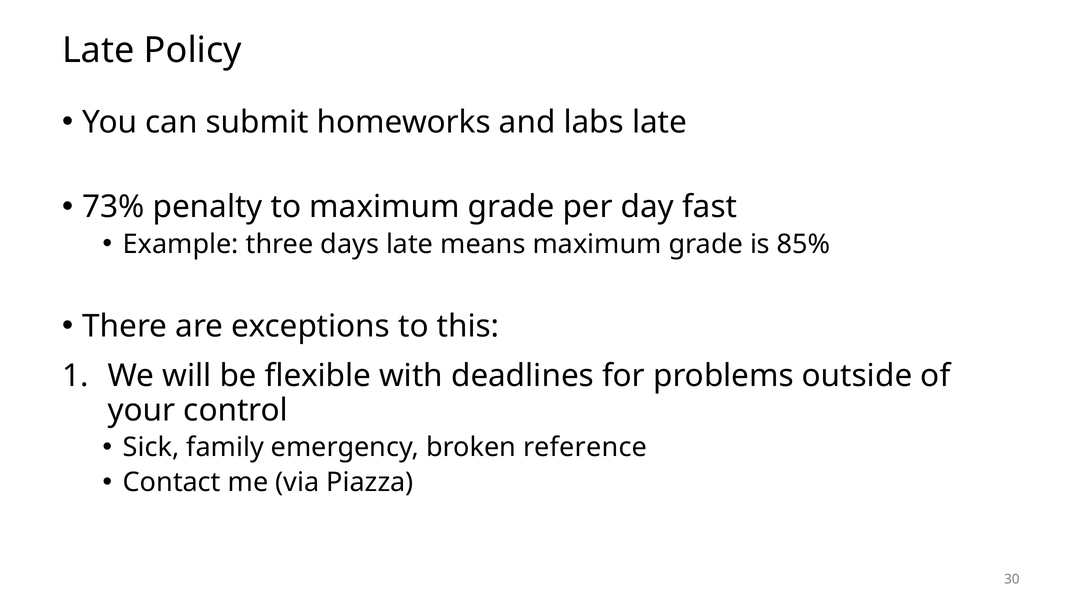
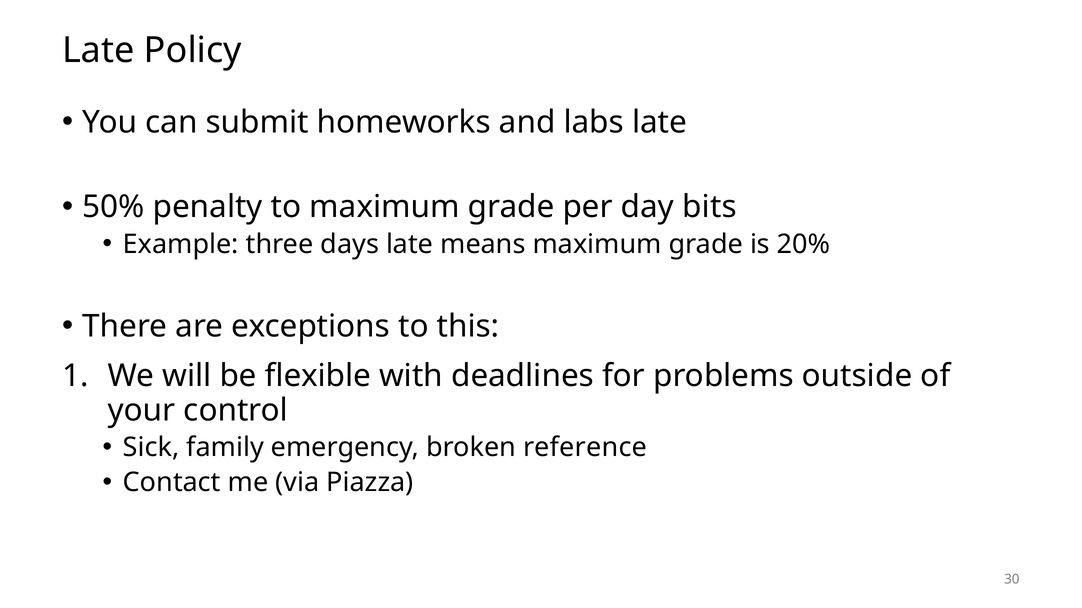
73%: 73% -> 50% (113, 207)
fast: fast -> bits (709, 207)
85%: 85% -> 20% (804, 244)
